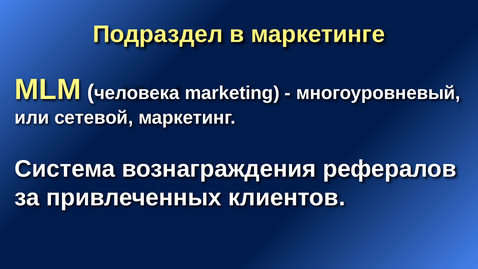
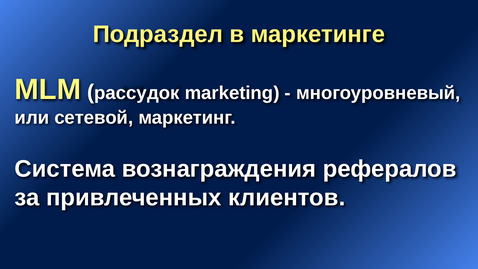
человека: человека -> рассудок (137, 93)
